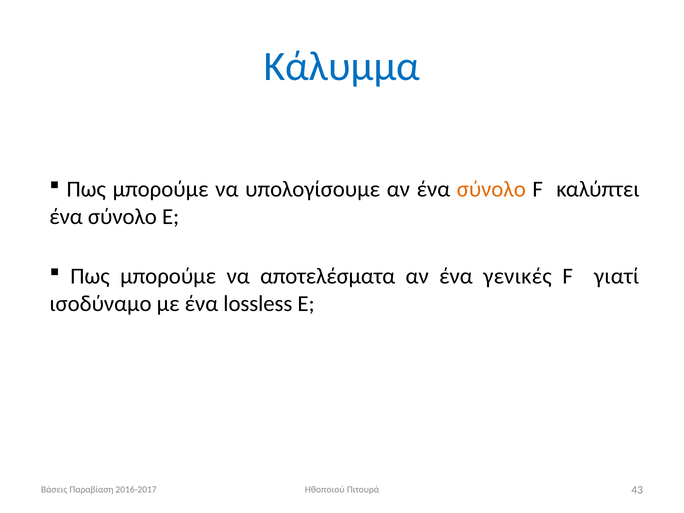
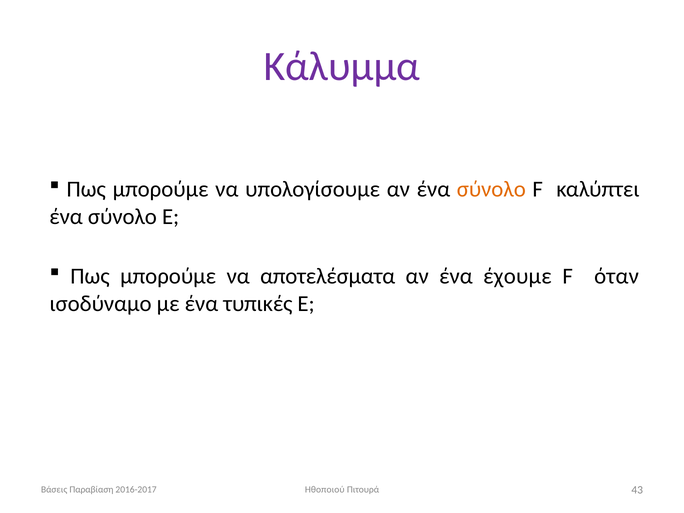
Κάλυμμα colour: blue -> purple (342, 66)
γενικές: γενικές -> έχουμε (517, 276)
γιατί: γιατί -> όταν (617, 276)
lossless: lossless -> τυπικές (258, 304)
